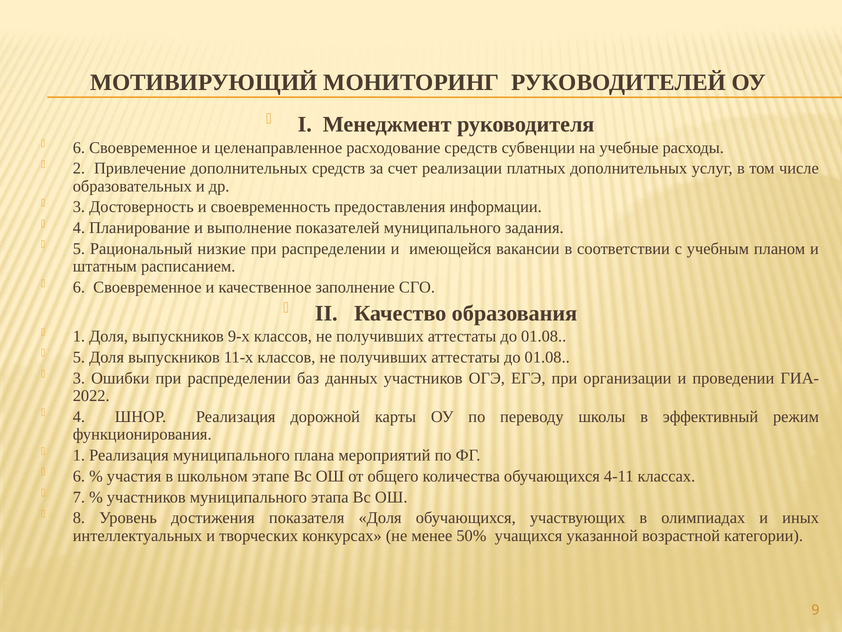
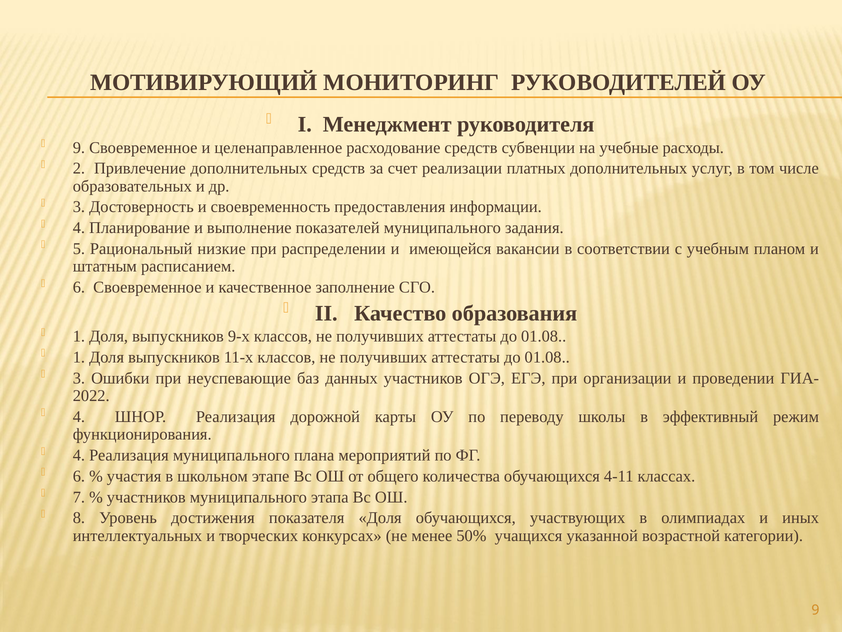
6: 6 -> 9 (79, 148)
5: 5 -> 1 (79, 357)
Ошибки при распределении: распределении -> неуспевающие (239, 378)
1: 1 -> 4 (79, 455)
